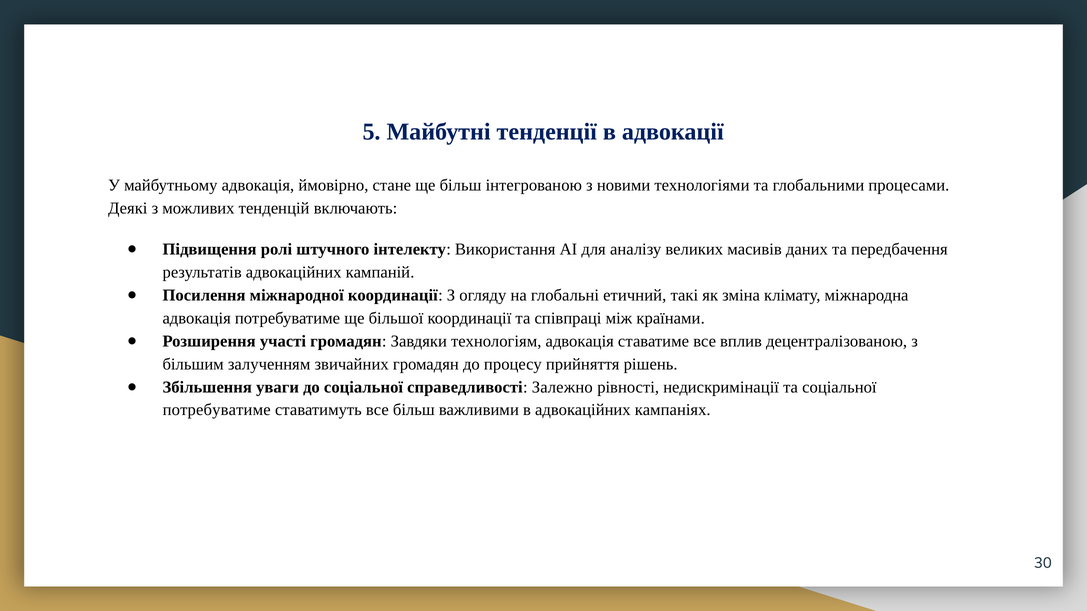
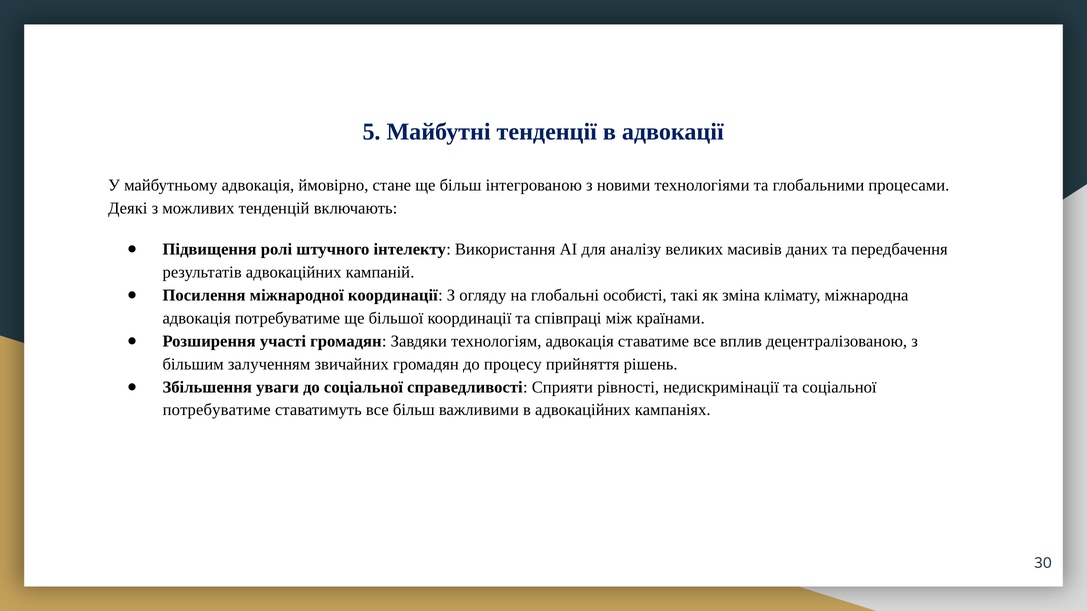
етичний: етичний -> особисті (635, 295)
Залежно: Залежно -> Сприяти (562, 387)
